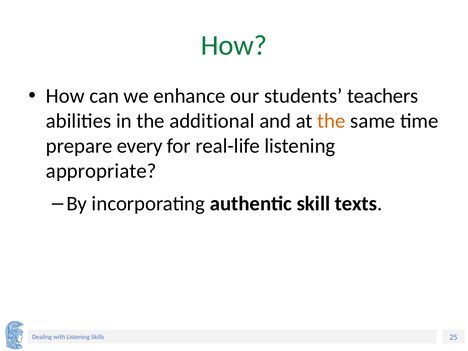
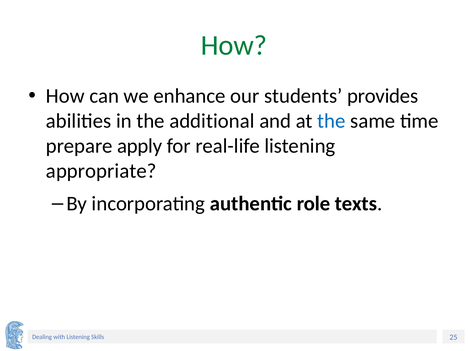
teachers: teachers -> provides (383, 96)
the colour: orange -> blue (331, 121)
every: every -> apply (140, 146)
skill: skill -> role (314, 204)
